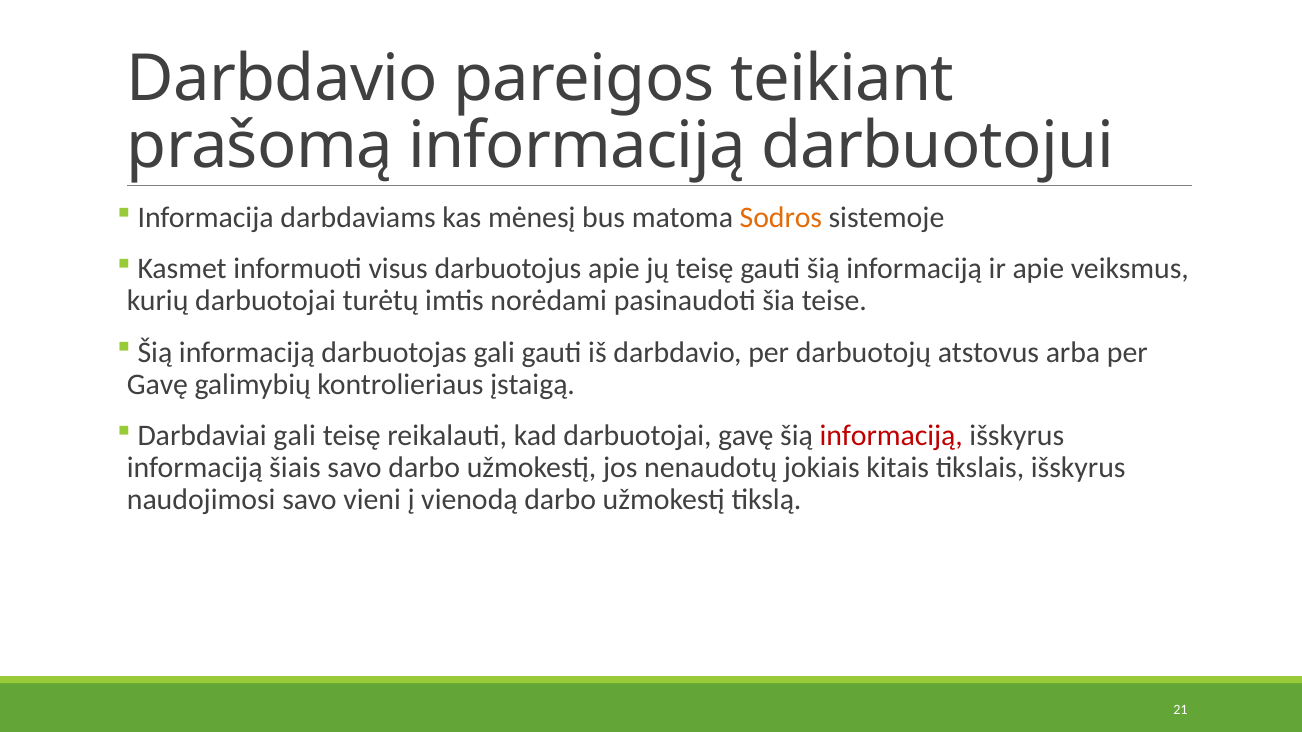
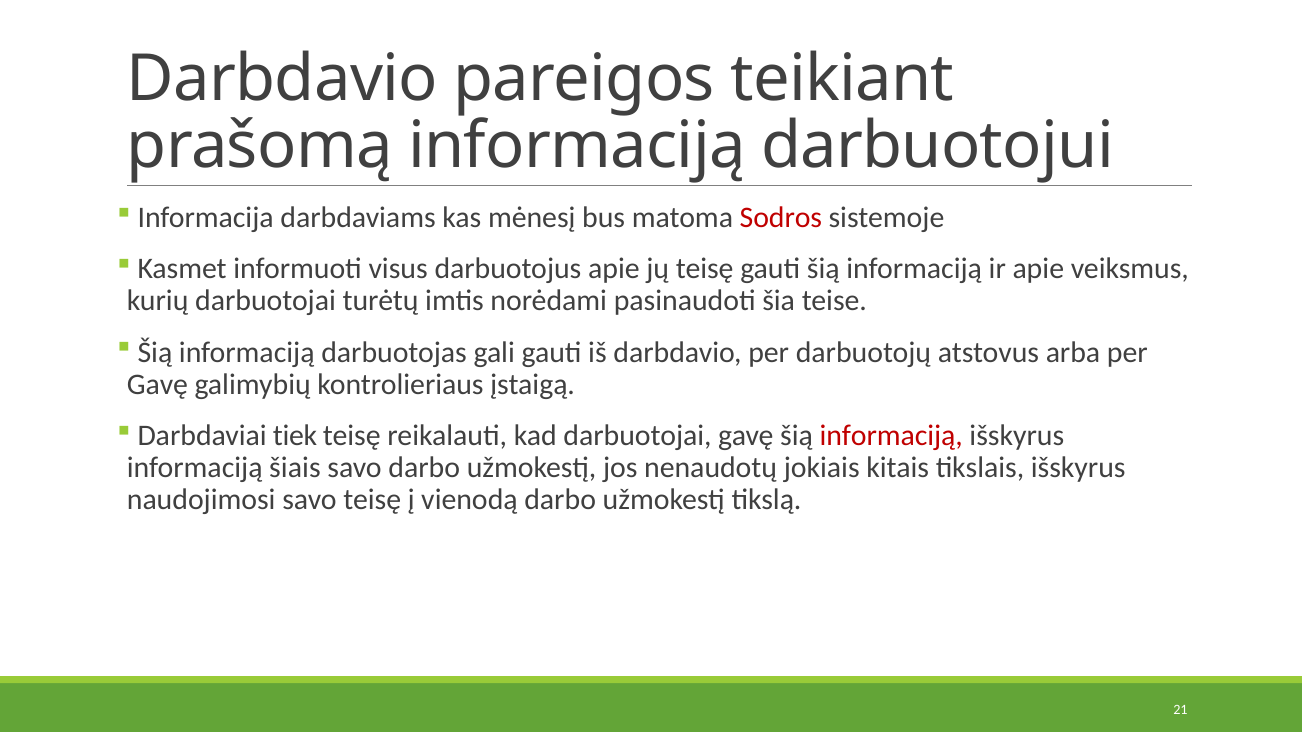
Sodros colour: orange -> red (781, 218)
Darbdaviai gali: gali -> tiek (295, 436)
savo vieni: vieni -> teisę (372, 500)
